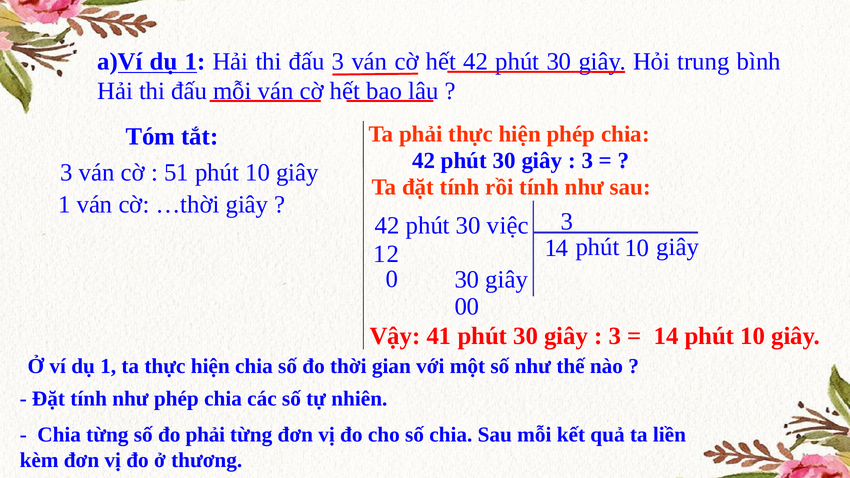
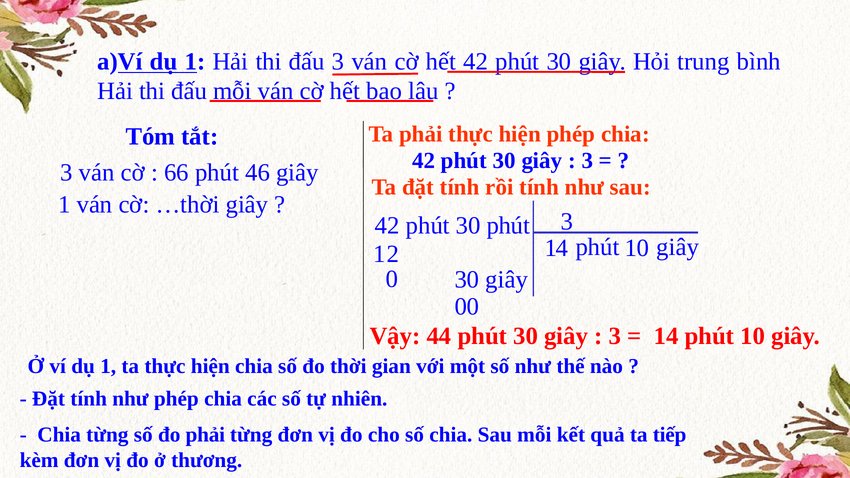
51: 51 -> 66 (177, 173)
10: 10 -> 46 (258, 173)
30 việc: việc -> phút (508, 226)
41: 41 -> 44 (439, 336)
liền: liền -> tiếp (670, 435)
